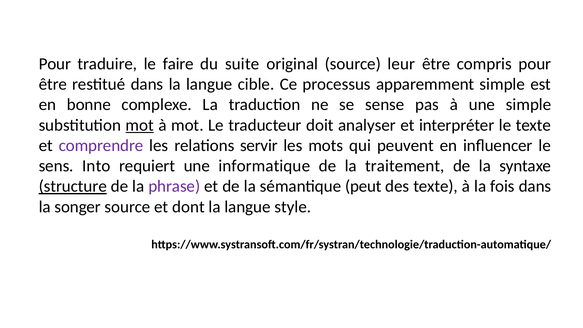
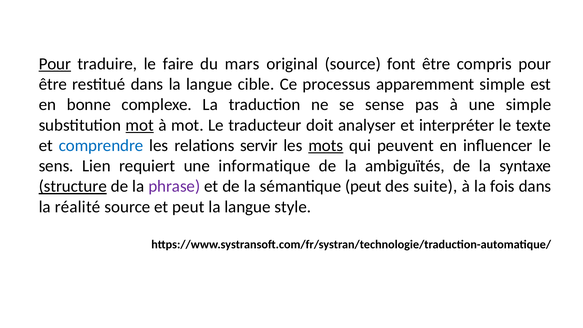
Pour underline: none -> present (55, 64)
suite: suite -> mars (242, 64)
leur: leur -> font (401, 64)
comprendre colour: purple -> blue (101, 145)
mots underline: none -> present (326, 145)
Into: Into -> Lien (96, 166)
traitement: traitement -> ambiguïtés (405, 166)
des texte: texte -> suite (435, 186)
songer: songer -> réalité (78, 207)
et dont: dont -> peut (188, 207)
